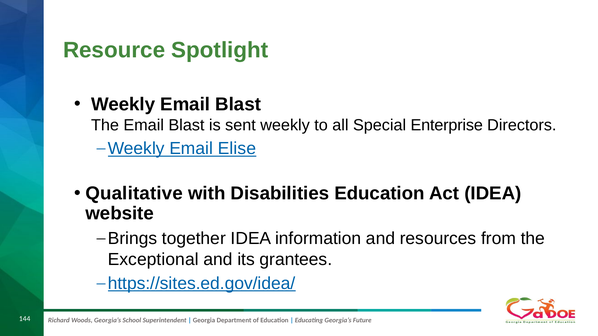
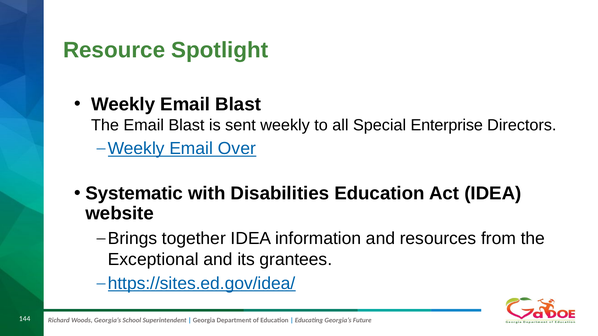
Elise: Elise -> Over (237, 149)
Qualitative: Qualitative -> Systematic (134, 193)
